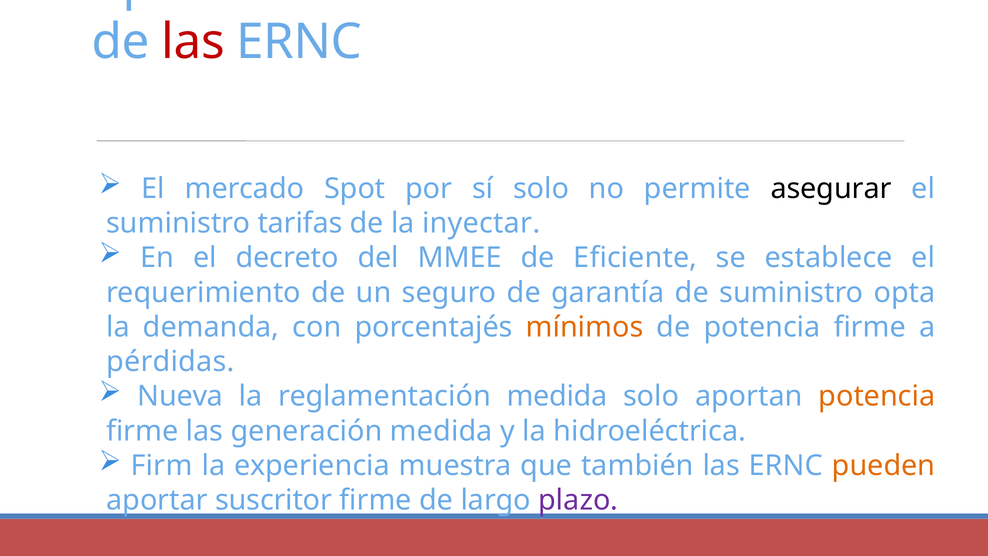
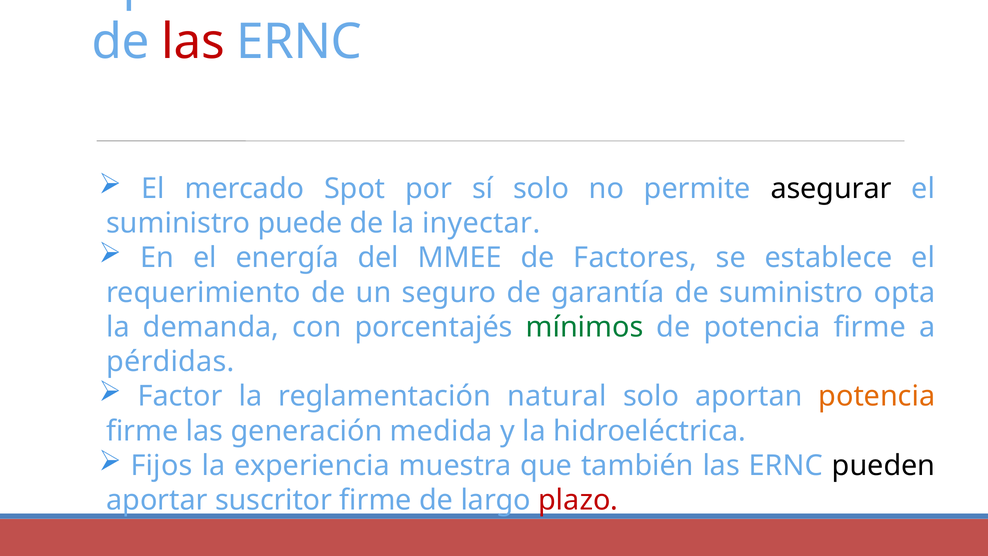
tarifas: tarifas -> puede (300, 223)
decreto: decreto -> energía (287, 258)
Eficiente: Eficiente -> Factores (635, 258)
mínimos colour: orange -> green (585, 327)
Nueva: Nueva -> Factor (180, 396)
reglamentación medida: medida -> natural (557, 396)
Firm: Firm -> Fijos (162, 465)
pueden colour: orange -> black (884, 465)
plazo colour: purple -> red (578, 500)
